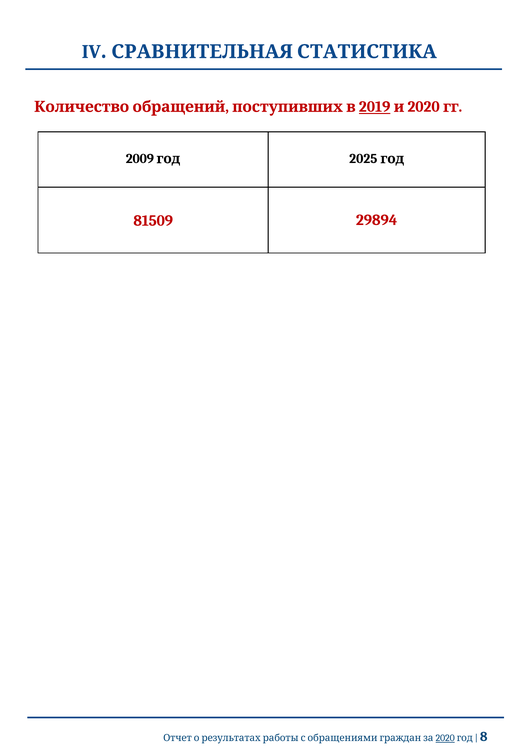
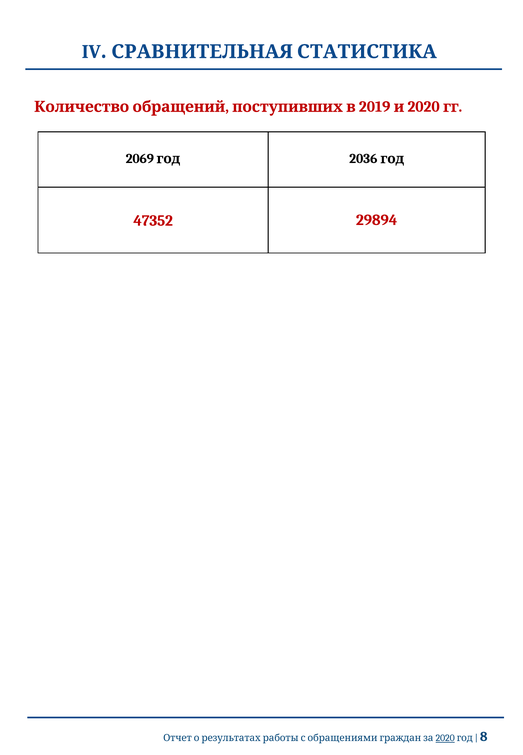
2019 underline: present -> none (375, 107)
2009: 2009 -> 2069 (140, 159)
2025: 2025 -> 2036 (363, 159)
81509: 81509 -> 47352 (153, 221)
